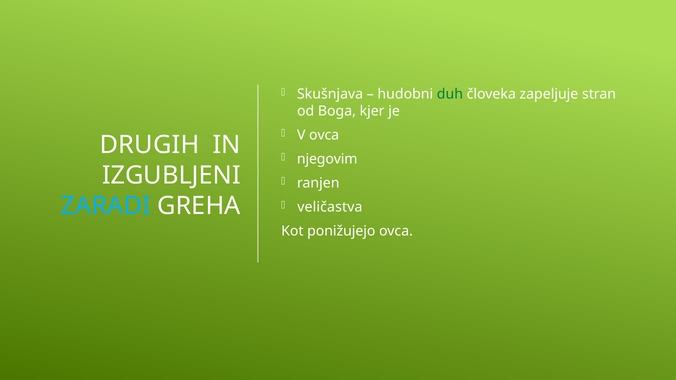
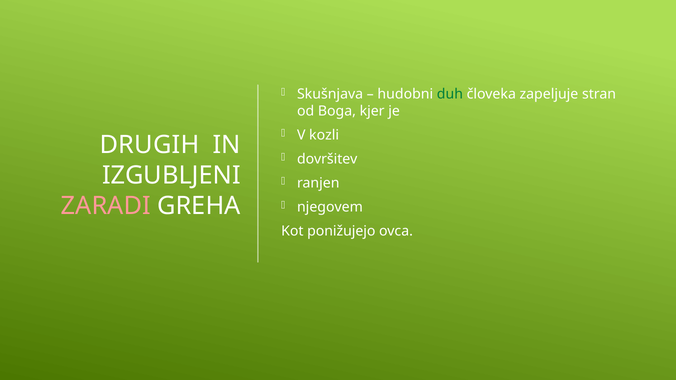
V ovca: ovca -> kozli (324, 135)
njegovim: njegovim -> dovršitev (327, 159)
ZARADI colour: light blue -> pink (106, 206)
veličastva: veličastva -> njegovem (330, 207)
